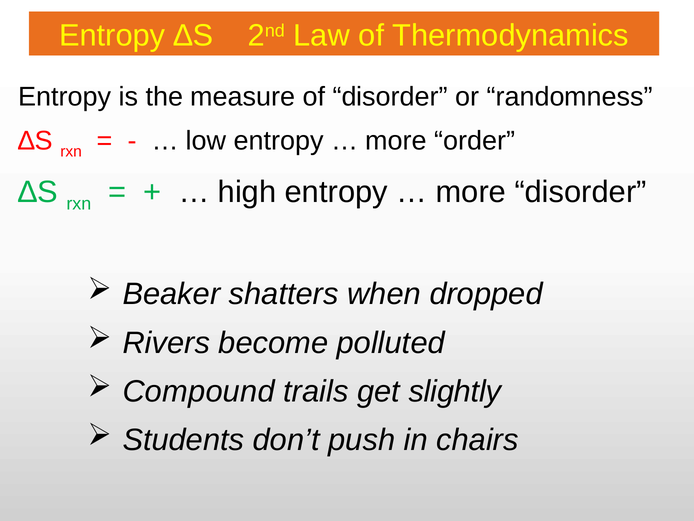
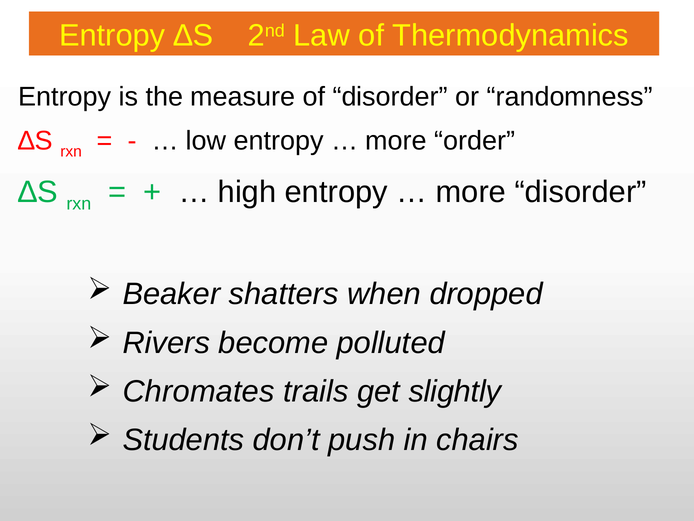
Compound: Compound -> Chromates (199, 391)
